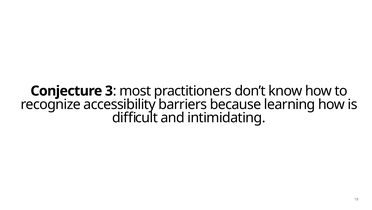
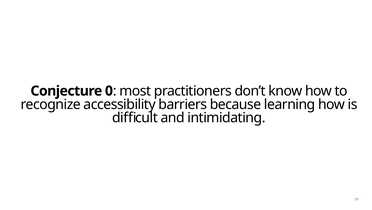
3: 3 -> 0 (109, 91)
